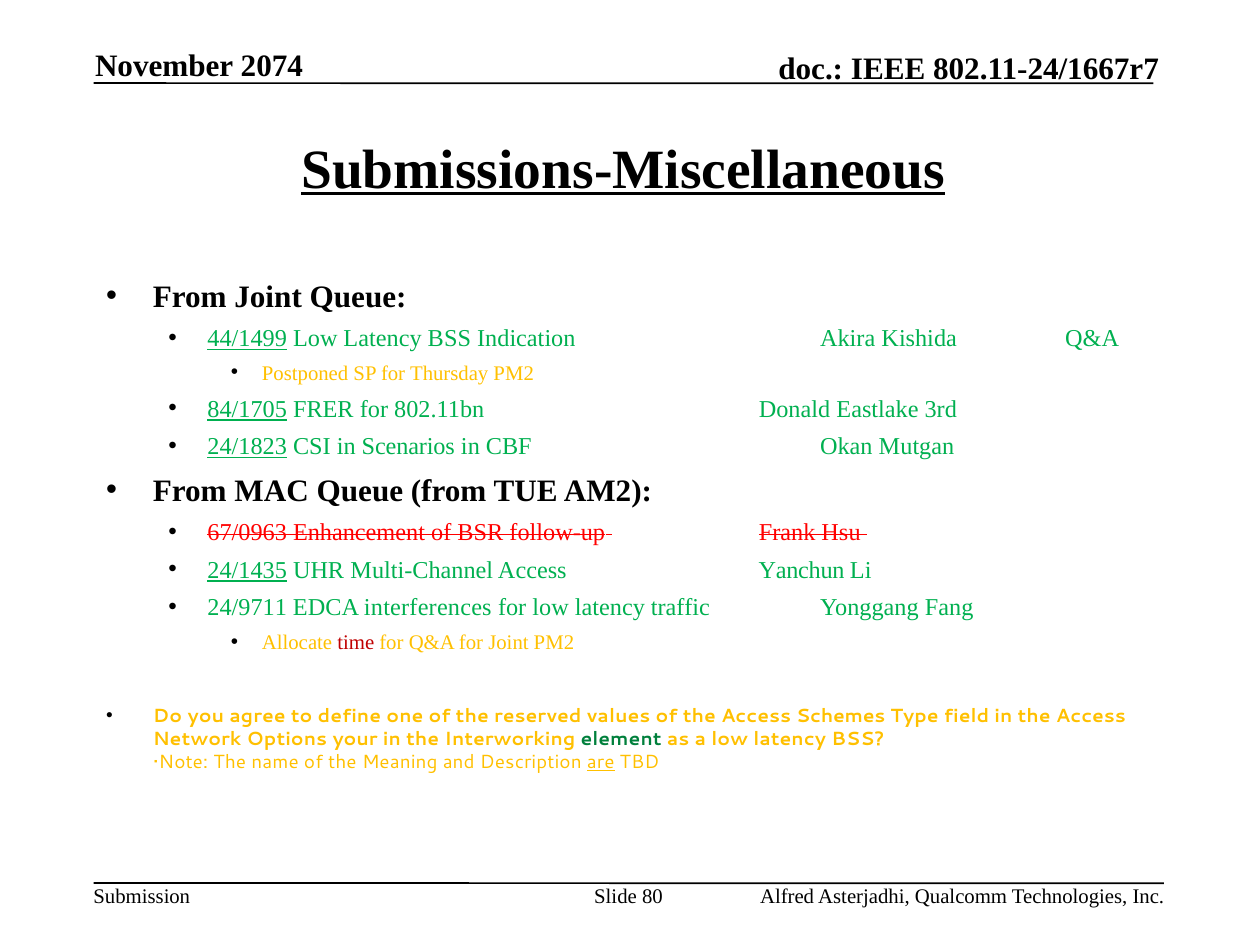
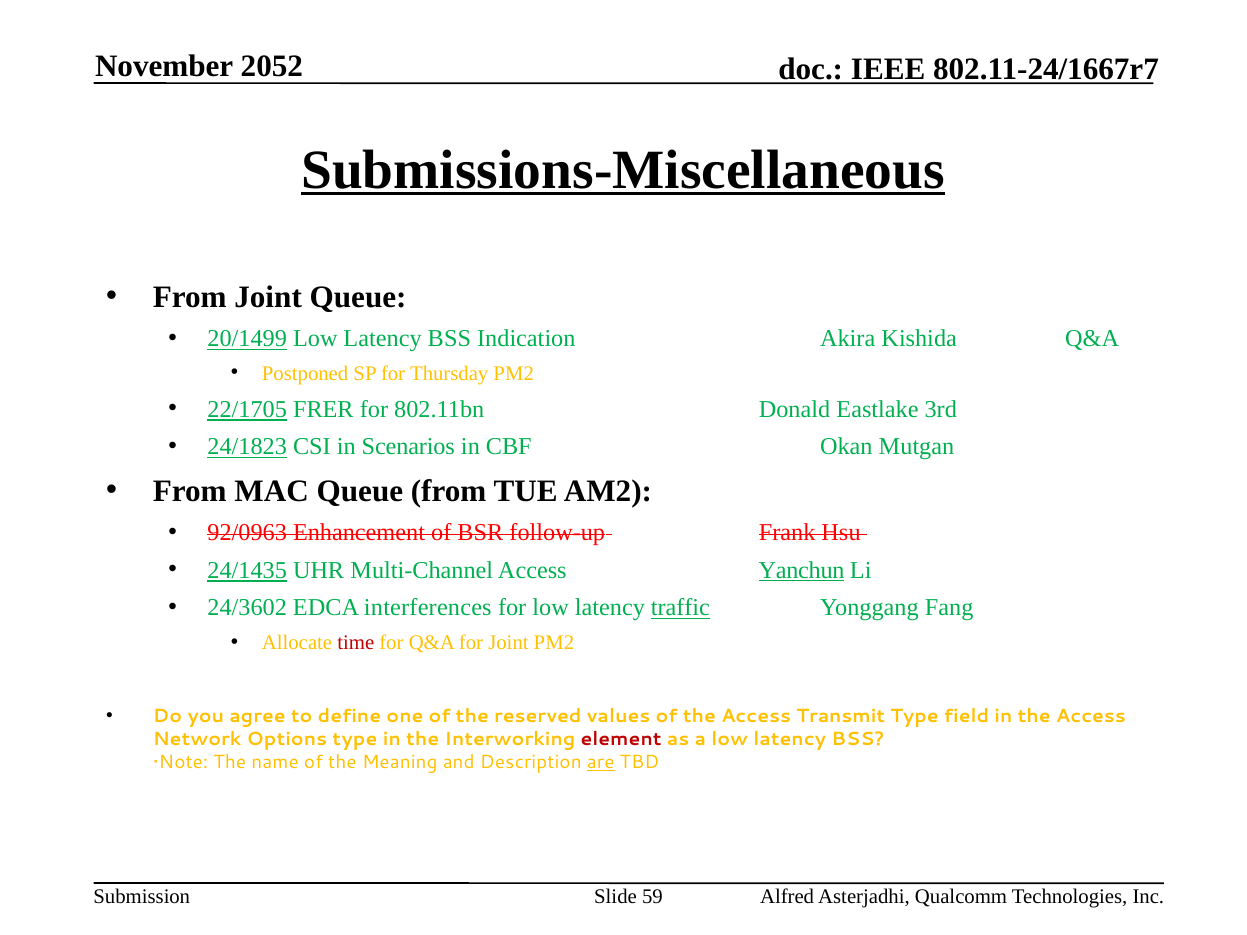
2074: 2074 -> 2052 (272, 66)
44/1499: 44/1499 -> 20/1499 (247, 339)
84/1705: 84/1705 -> 22/1705 (247, 409)
67/0963: 67/0963 -> 92/0963 (247, 533)
Yanchun underline: none -> present (802, 570)
24/9711: 24/9711 -> 24/3602 (247, 608)
traffic underline: none -> present (680, 608)
Schemes: Schemes -> Transmit (841, 716)
Options your: your -> type (355, 739)
element colour: green -> red (621, 739)
80: 80 -> 59 (652, 897)
